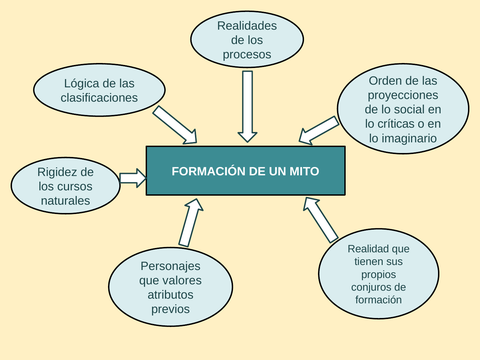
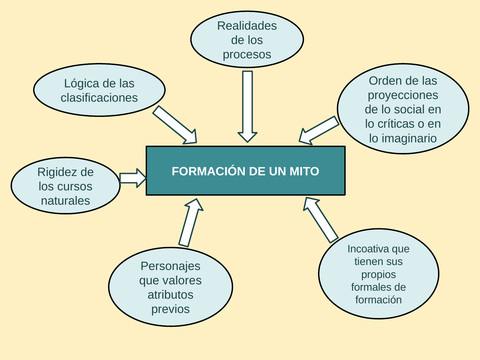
Realidad: Realidad -> Incoativa (368, 249)
conjuros: conjuros -> formales (371, 287)
